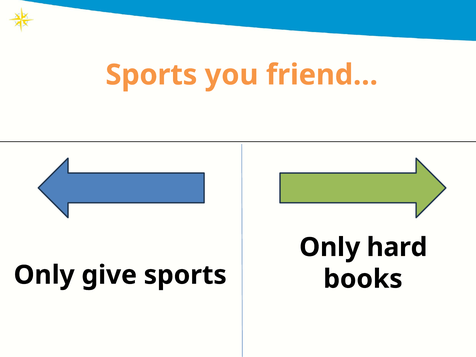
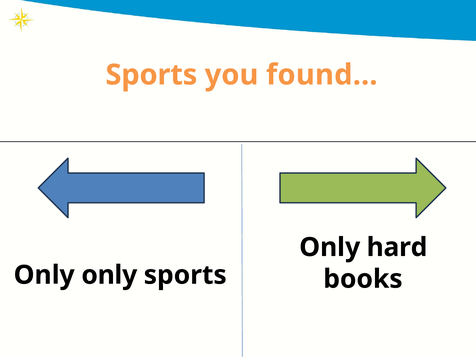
friend…: friend… -> found… (322, 75)
Only give: give -> only (109, 275)
